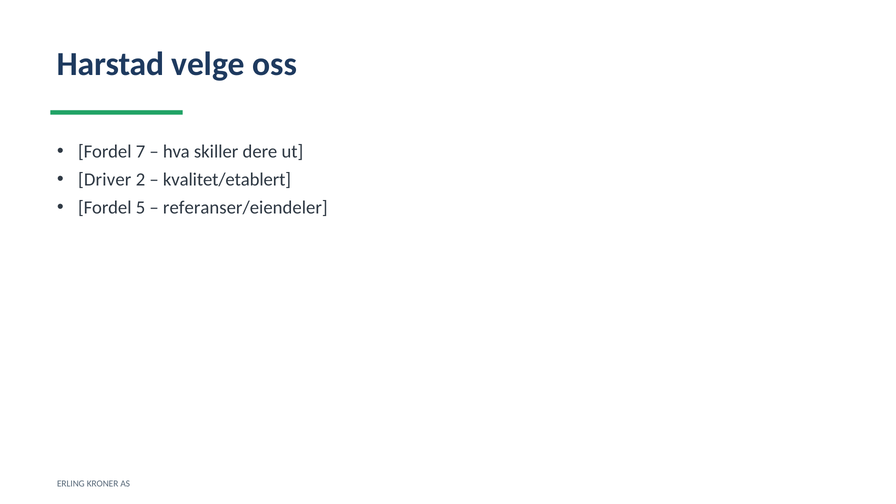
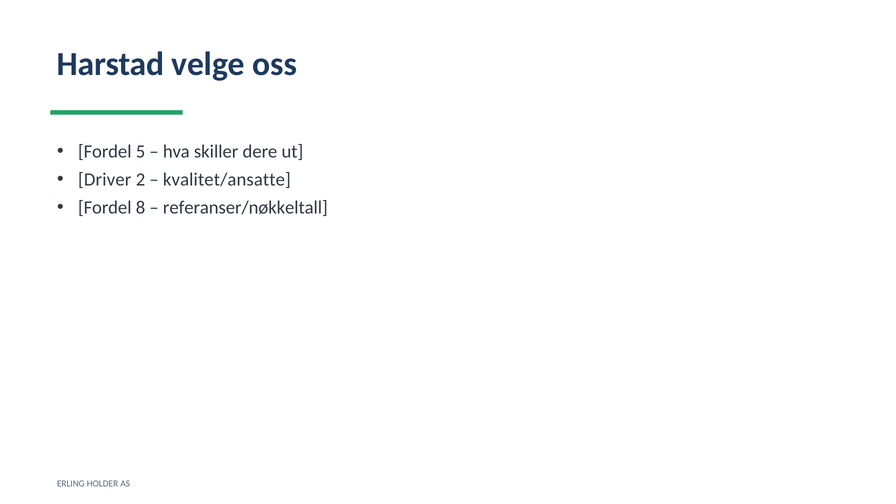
7: 7 -> 5 (141, 152)
kvalitet/etablert: kvalitet/etablert -> kvalitet/ansatte (227, 180)
5: 5 -> 8 (141, 208)
referanser/eiendeler: referanser/eiendeler -> referanser/nøkkeltall (245, 208)
KRONER: KRONER -> HOLDER (103, 484)
